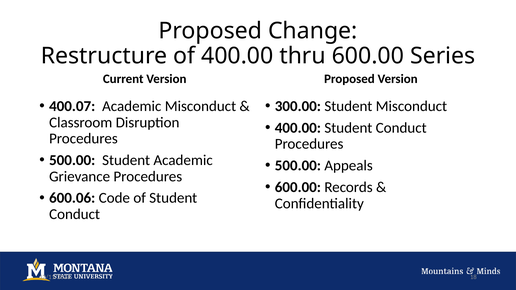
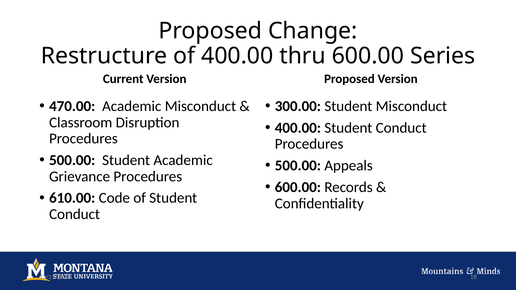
400.07: 400.07 -> 470.00 (72, 106)
600.06: 600.06 -> 610.00 (72, 198)
